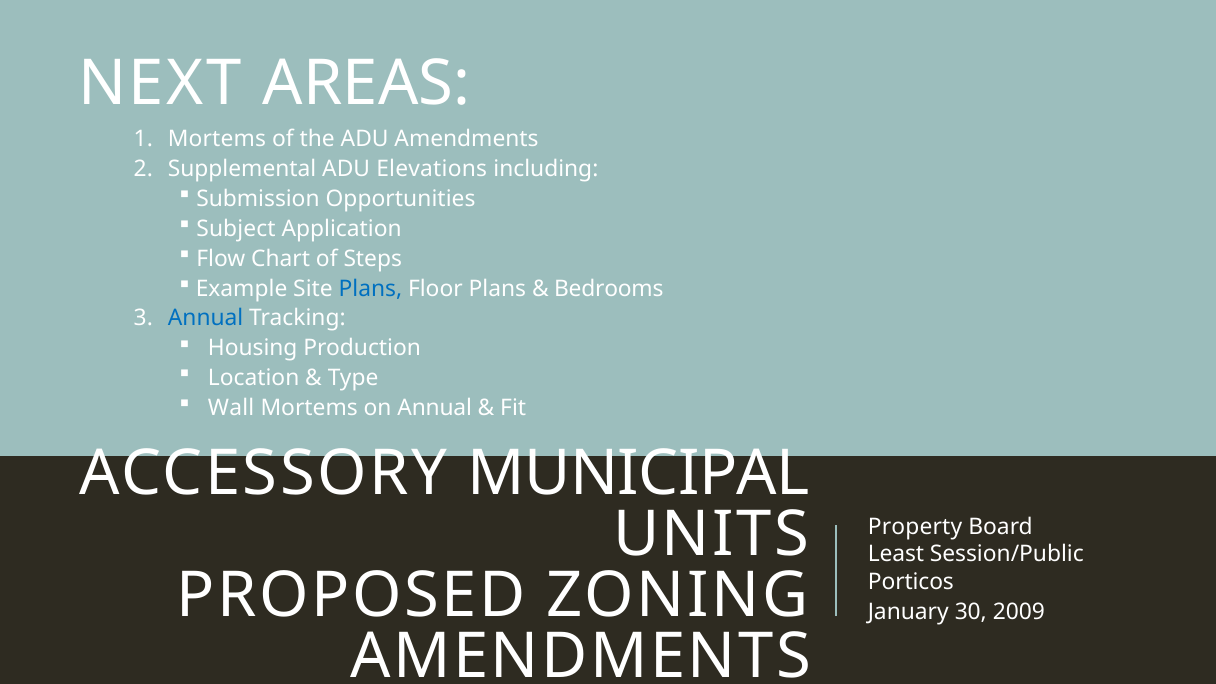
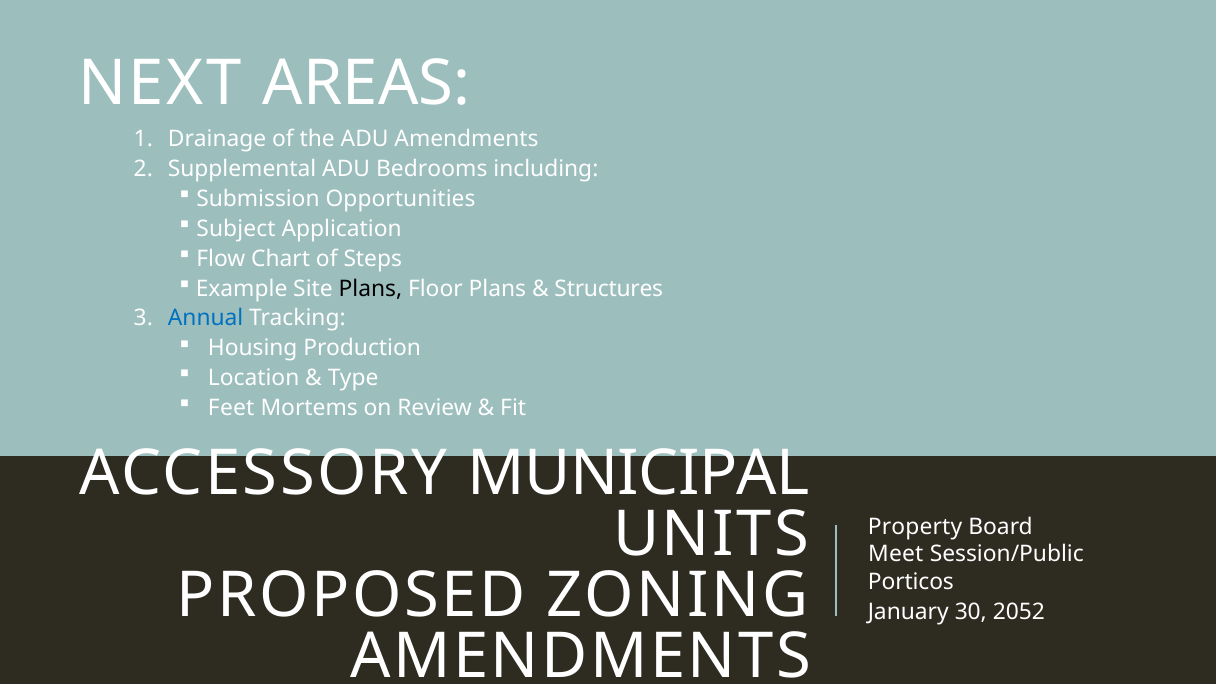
Mortems: Mortems -> Drainage (217, 139)
Elevations: Elevations -> Bedrooms (432, 169)
Plans colour: blue -> black (370, 288)
Bedrooms: Bedrooms -> Structures (609, 288)
Wall: Wall -> Feet (231, 408)
on Annual: Annual -> Review (435, 408)
Least: Least -> Meet (896, 554)
2009: 2009 -> 2052 (1019, 612)
